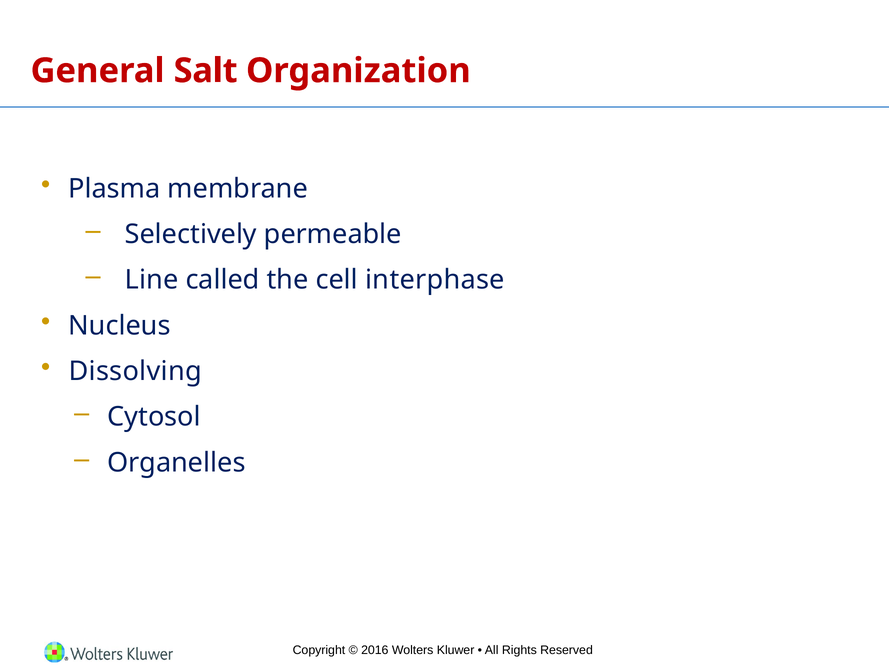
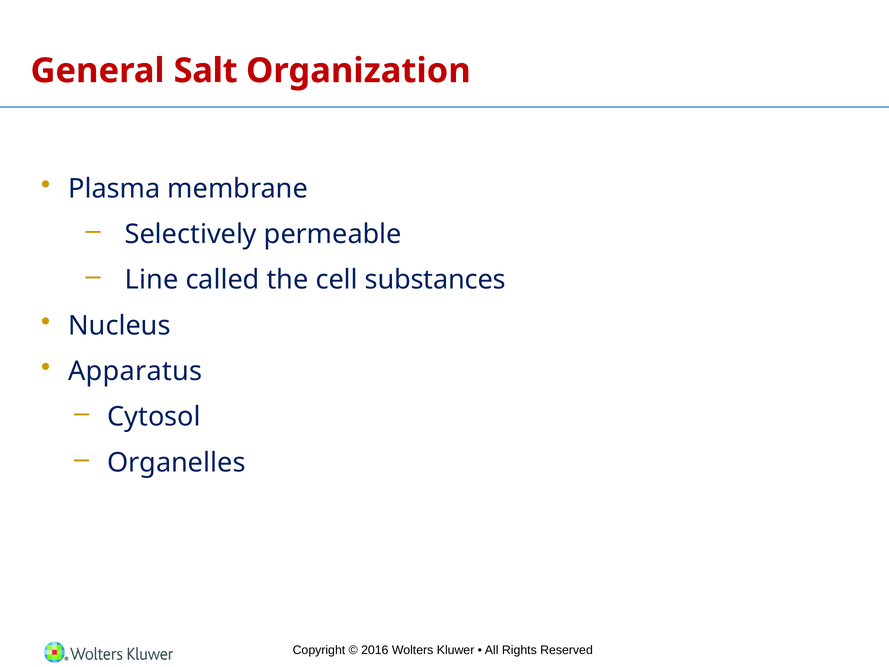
interphase: interphase -> substances (435, 280)
Dissolving: Dissolving -> Apparatus (135, 371)
